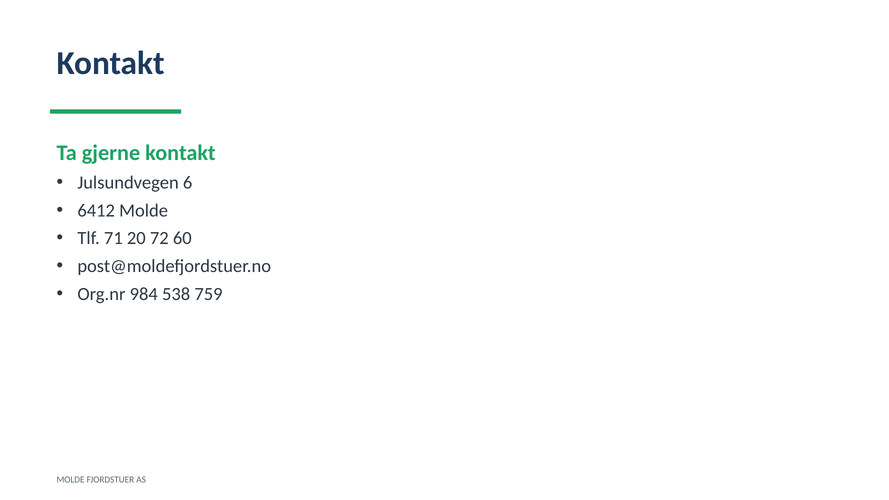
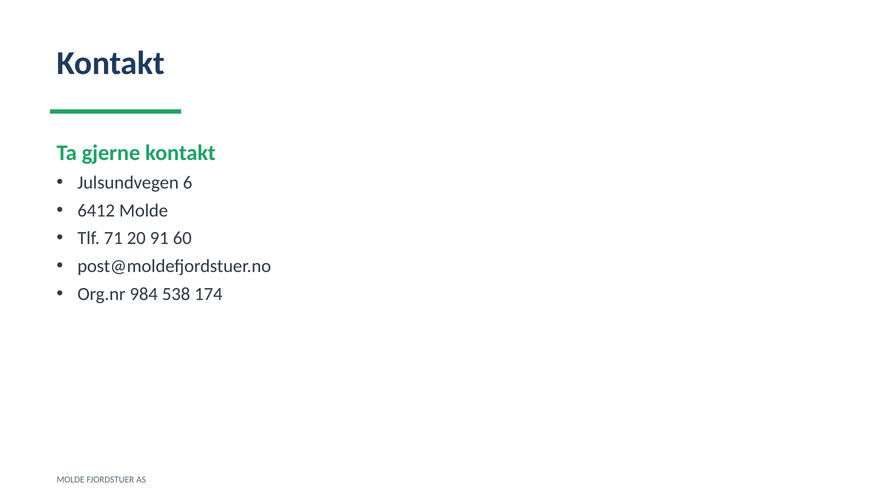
72: 72 -> 91 (159, 238)
759: 759 -> 174 (209, 294)
